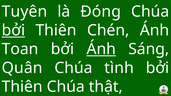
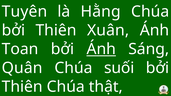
Đóng: Đóng -> Hằng (101, 12)
bởi underline: present -> none (13, 30)
Chén: Chén -> Xuân (108, 30)
tình: tình -> suối (119, 68)
